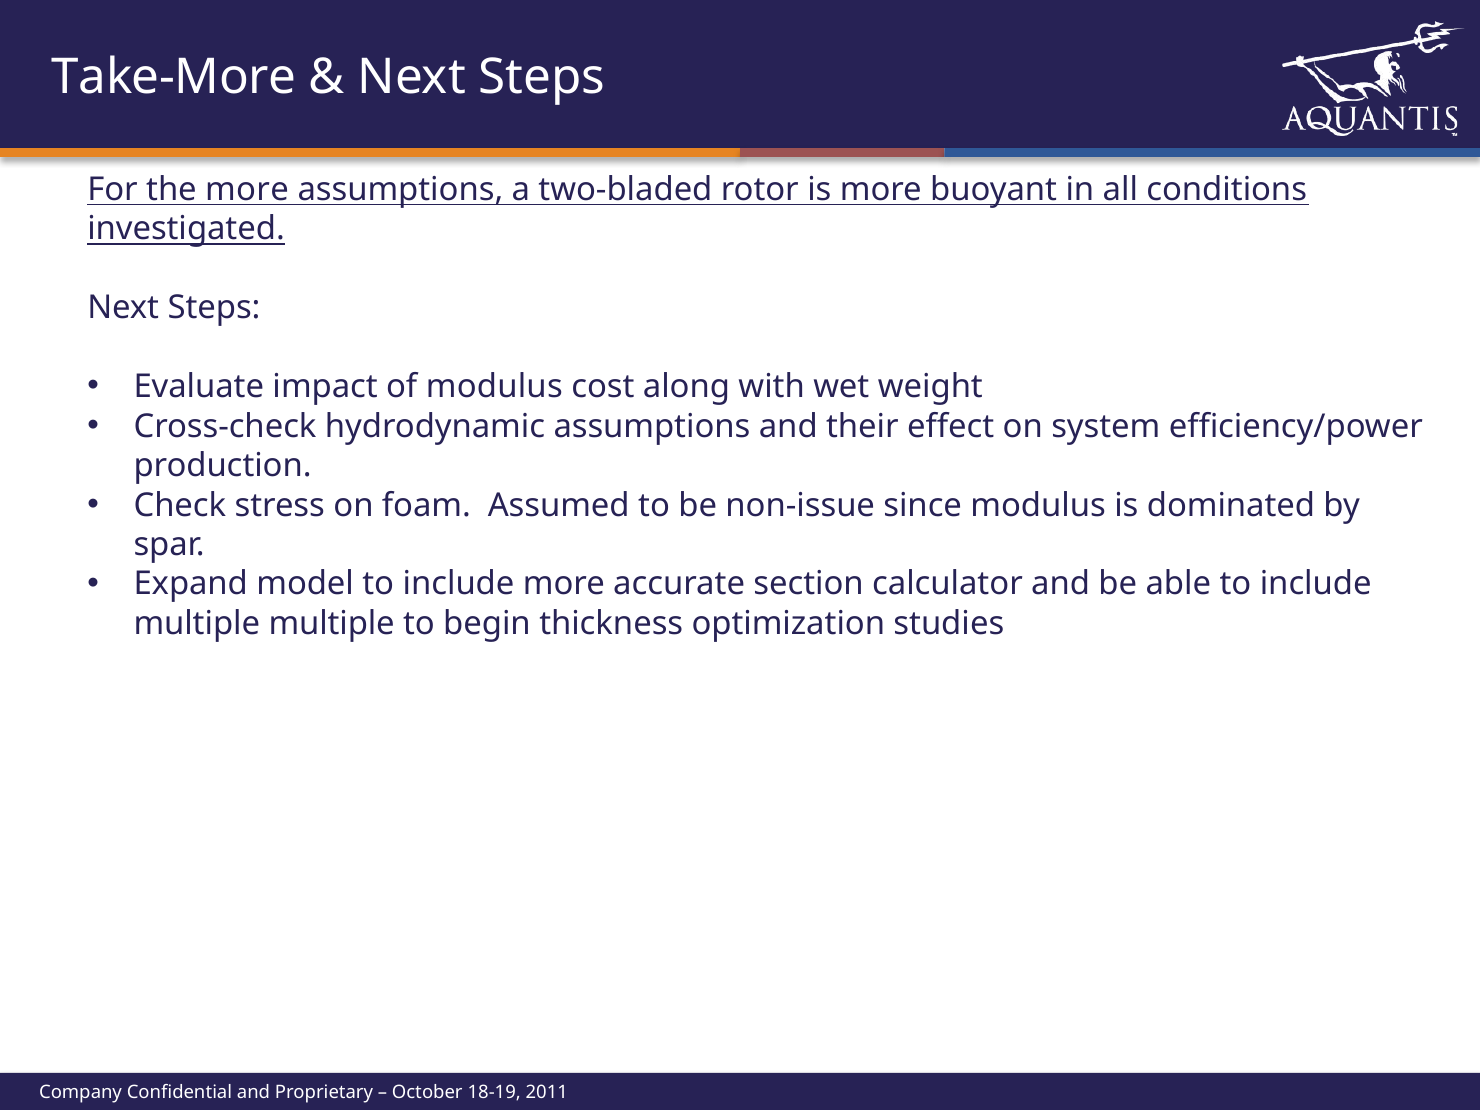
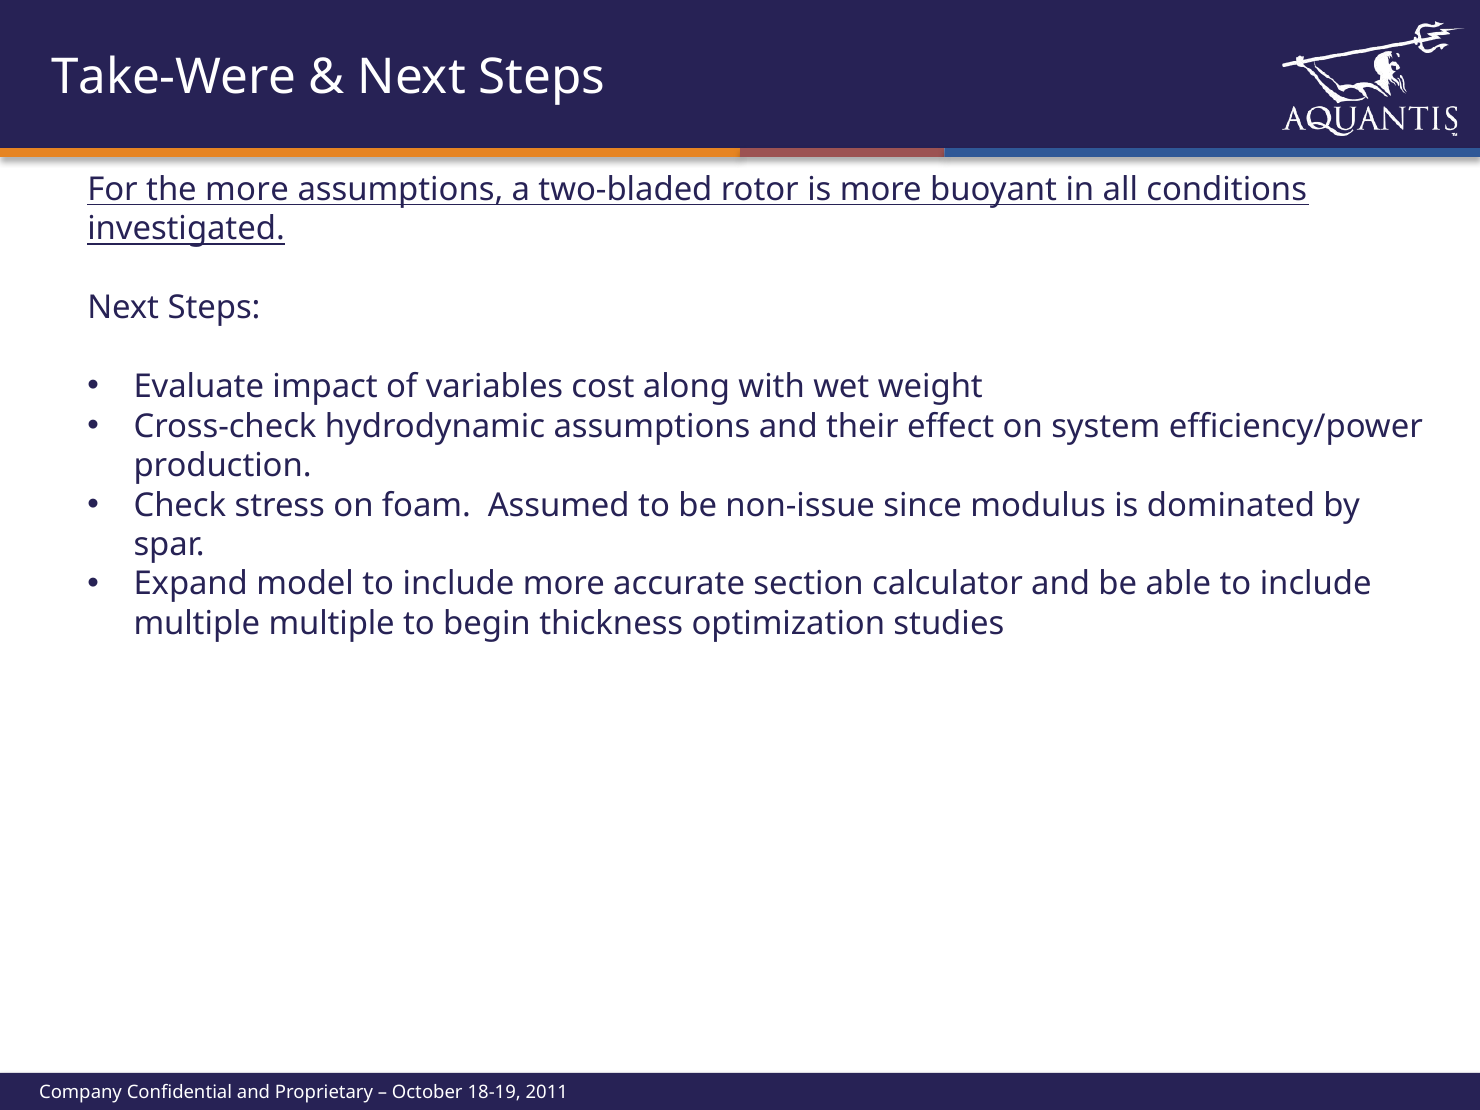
Take-More: Take-More -> Take-Were (174, 77)
of modulus: modulus -> variables (494, 387)
